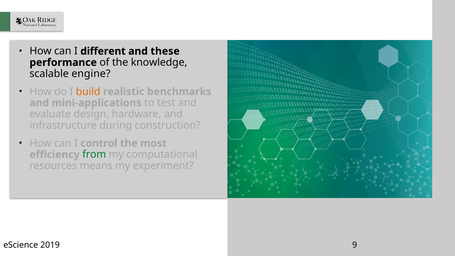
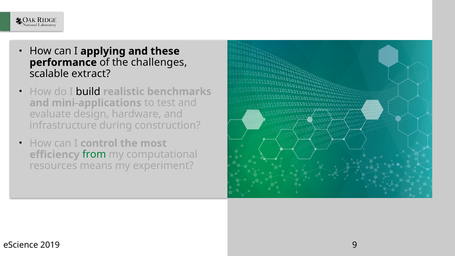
different: different -> applying (103, 51)
knowledge: knowledge -> challenges (159, 62)
engine: engine -> extract (91, 74)
build colour: orange -> black (88, 92)
